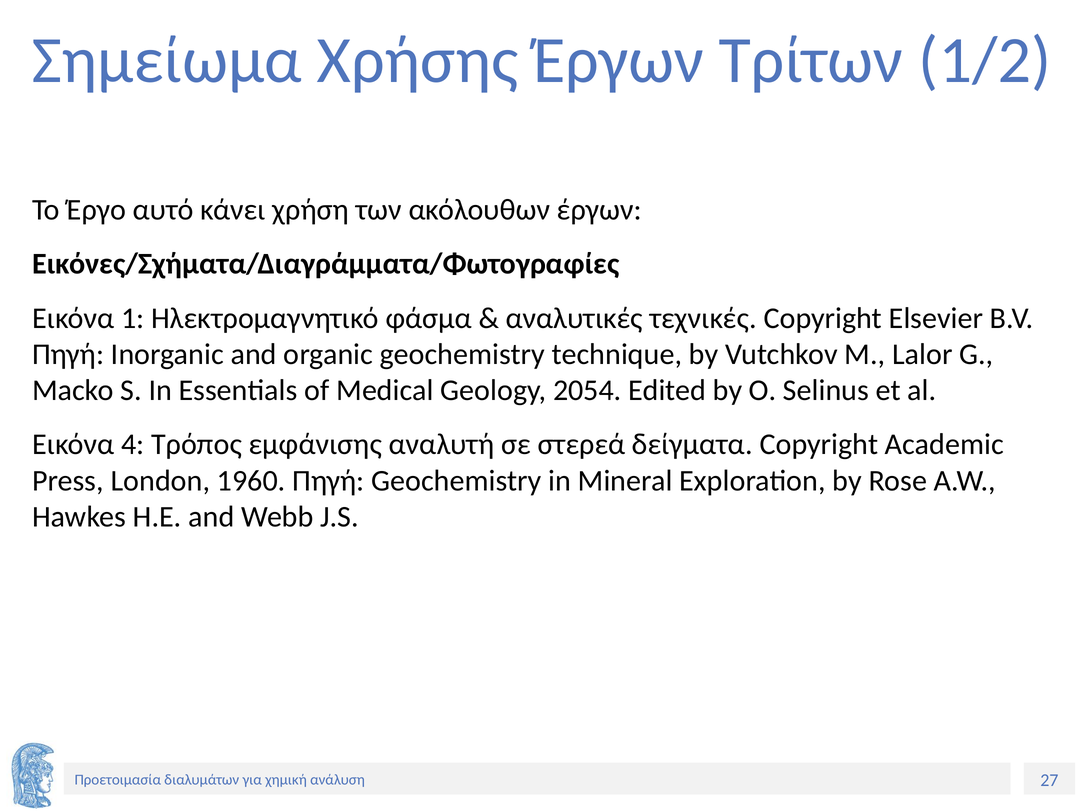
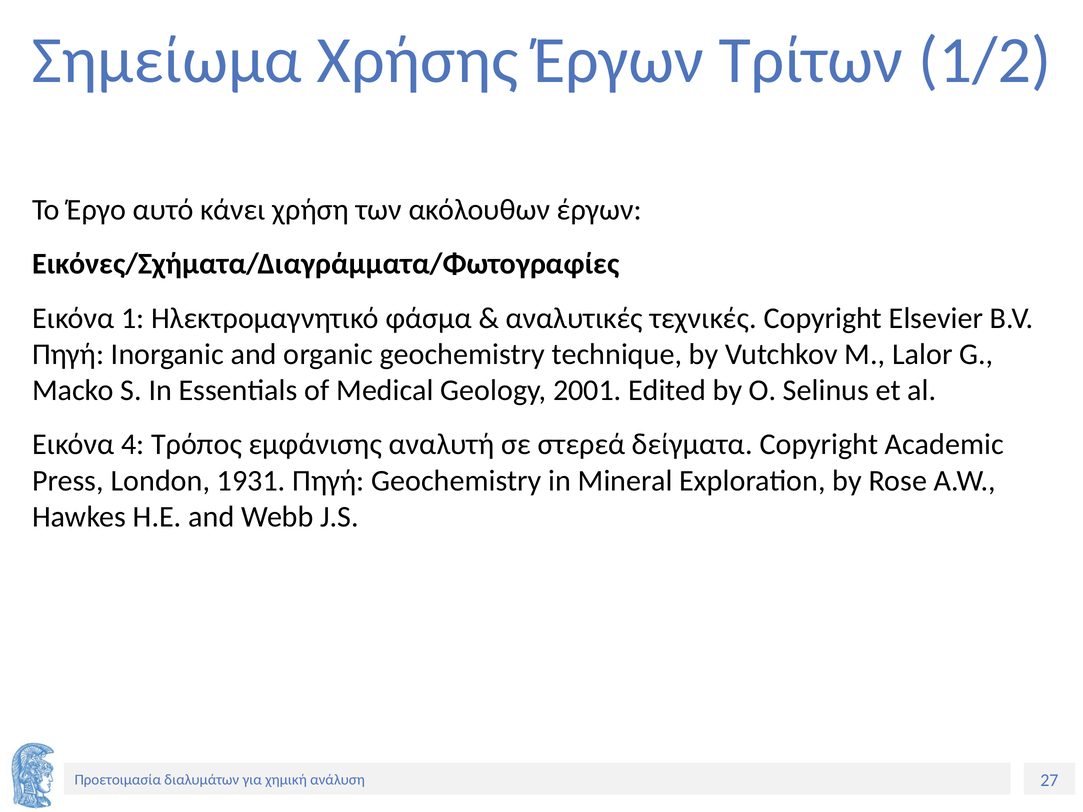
2054: 2054 -> 2001 (587, 390)
1960: 1960 -> 1931 (251, 481)
